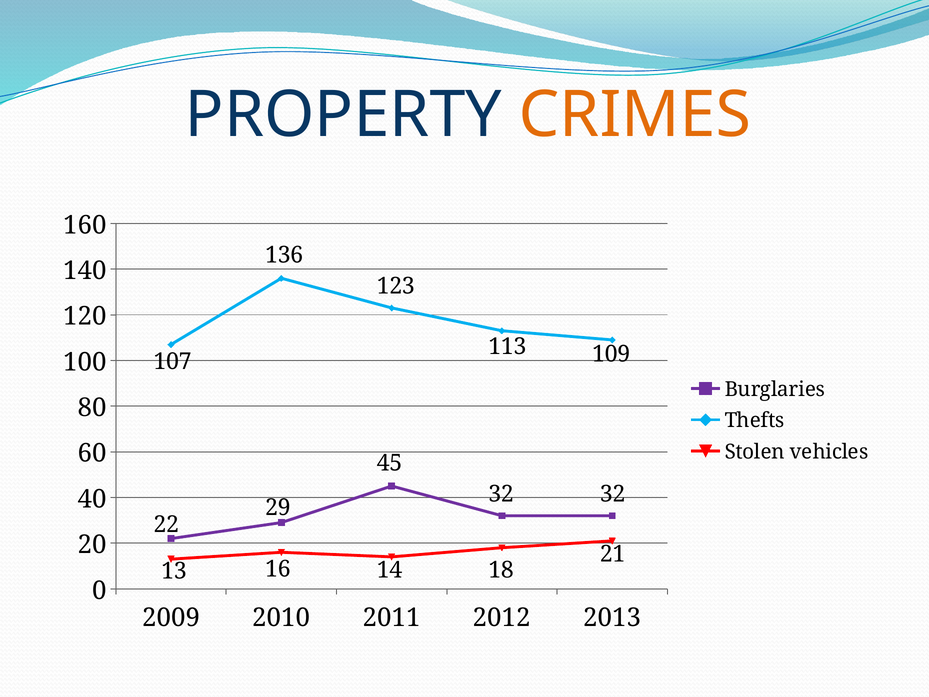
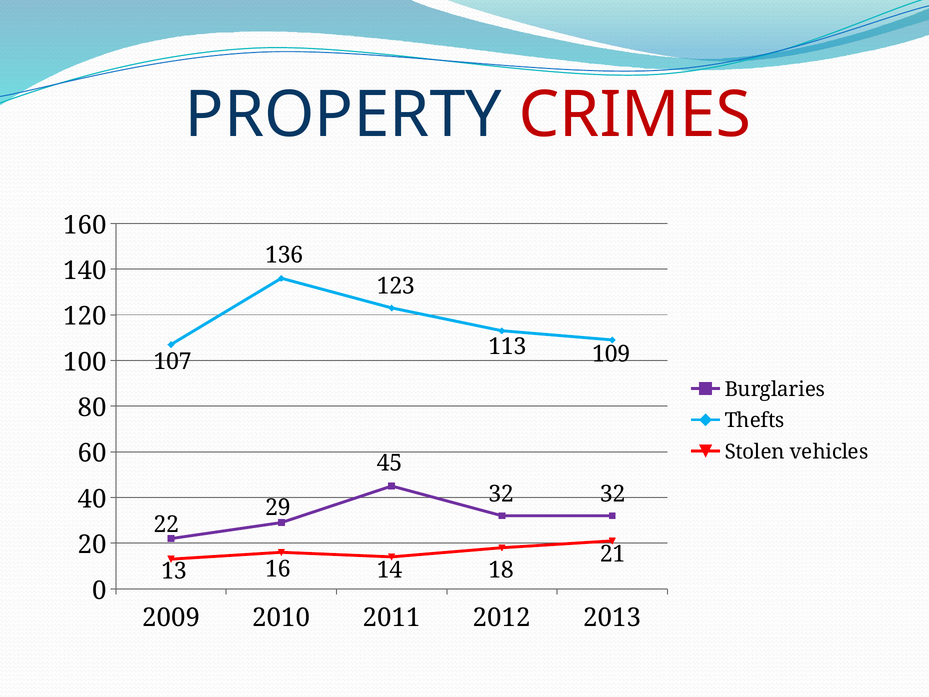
CRIMES colour: orange -> red (635, 115)
